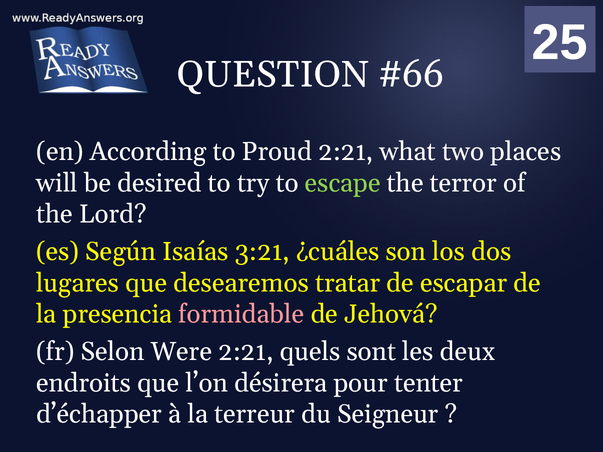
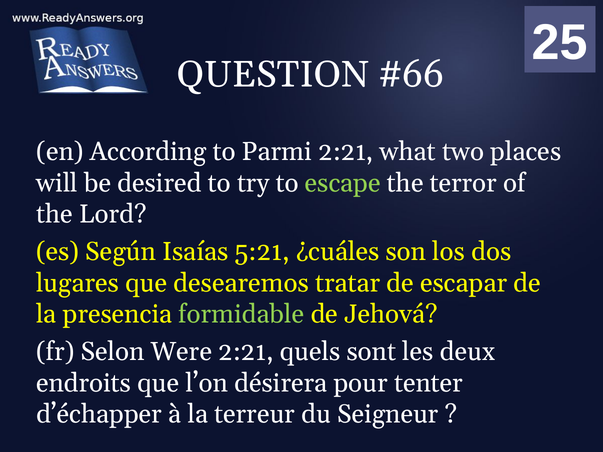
Proud: Proud -> Parmi (277, 152)
3:21: 3:21 -> 5:21 (262, 252)
formidable colour: pink -> light green (241, 314)
